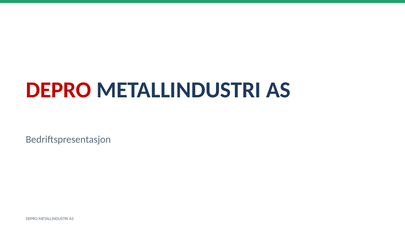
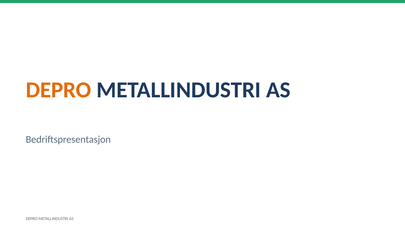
DEPRO colour: red -> orange (59, 90)
